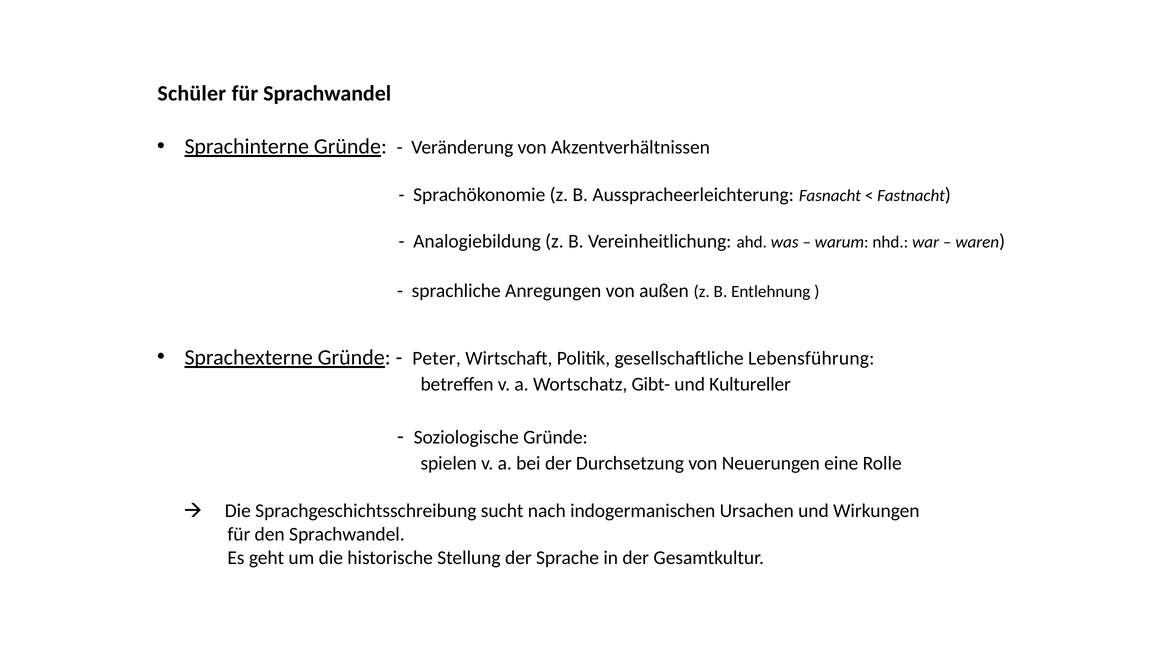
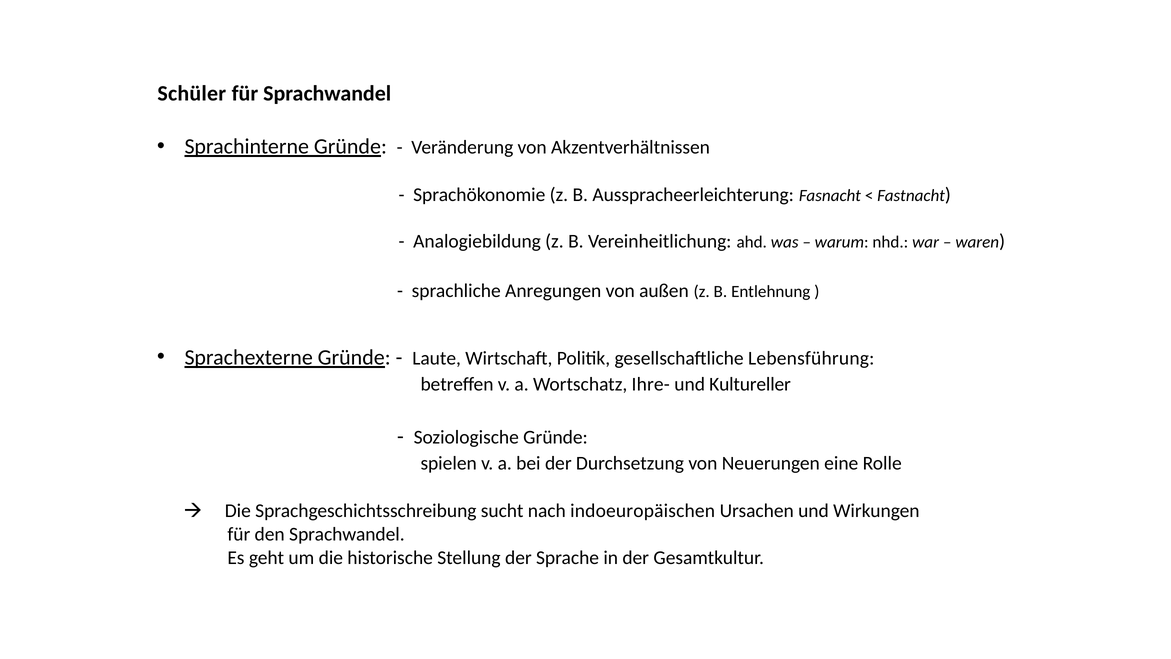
Peter: Peter -> Laute (437, 358)
Gibt-: Gibt- -> Ihre- (651, 384)
indogermanischen: indogermanischen -> indoeuropäischen (643, 511)
